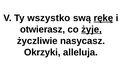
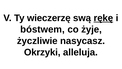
wszystko: wszystko -> wieczerzę (49, 18)
otwierasz: otwierasz -> bóstwem (42, 29)
żyje underline: present -> none (92, 29)
